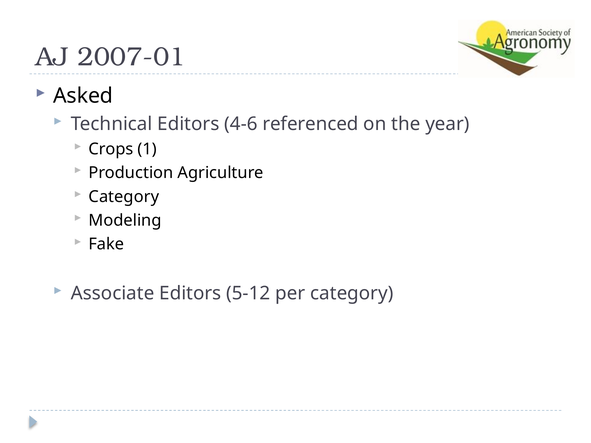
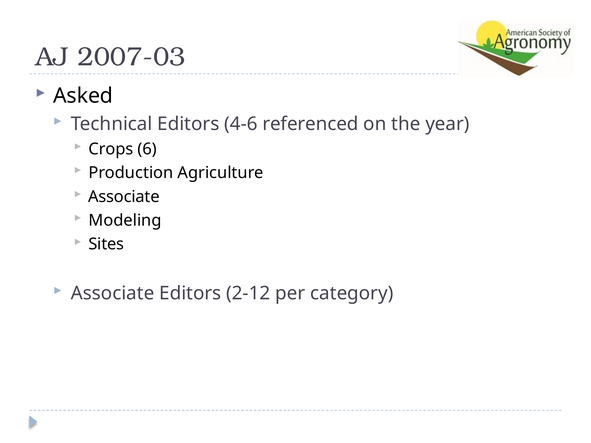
2007-01: 2007-01 -> 2007-03 (132, 57)
1: 1 -> 6 (147, 149)
Category: Category -> Associate (124, 197)
Fake: Fake -> Sites (106, 244)
5-12: 5-12 -> 2-12 (248, 294)
